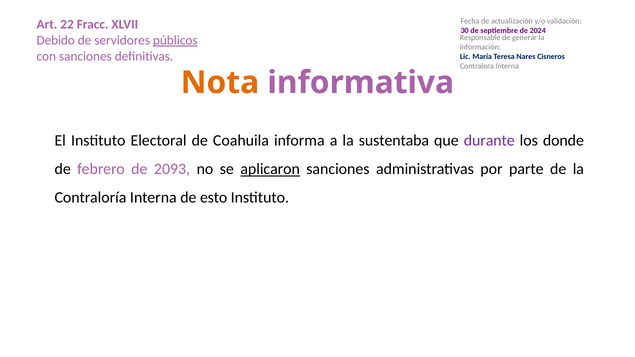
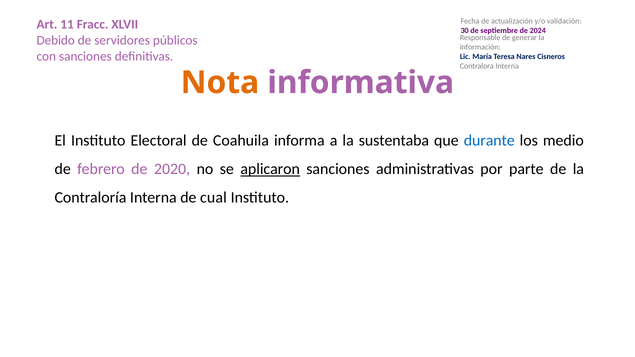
22: 22 -> 11 (67, 25)
públicos underline: present -> none (175, 40)
durante colour: purple -> blue (489, 140)
donde: donde -> medio (563, 140)
2093: 2093 -> 2020 (172, 169)
esto: esto -> cual (214, 198)
